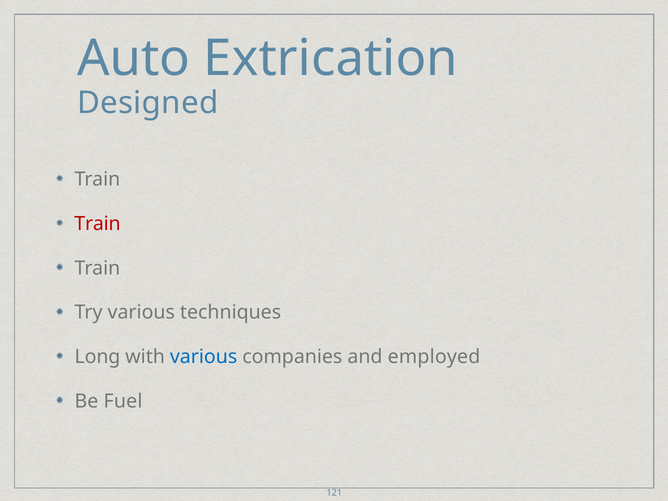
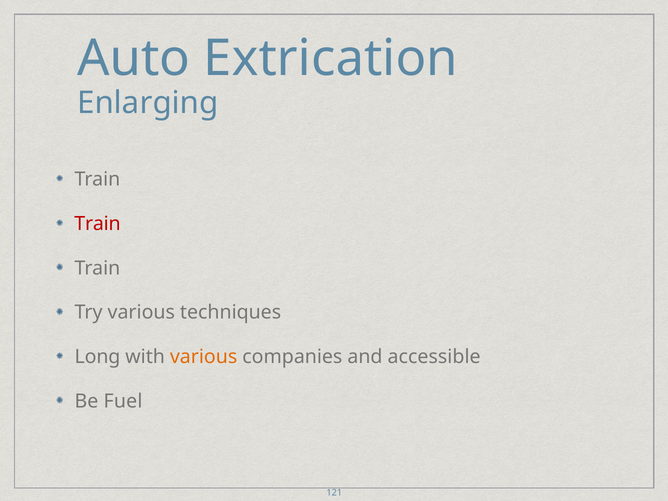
Designed: Designed -> Enlarging (148, 103)
various colour: blue -> orange (204, 357)
employed: employed -> accessible (434, 357)
